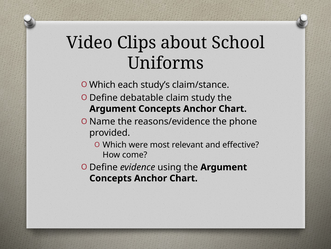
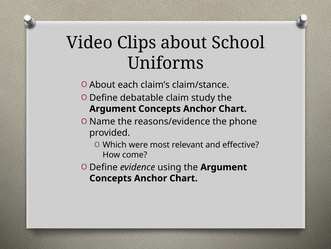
Which: Which -> About (102, 85)
study’s: study’s -> claim’s (155, 85)
